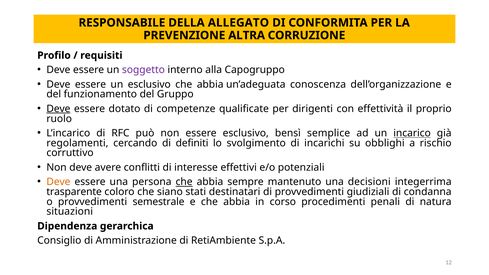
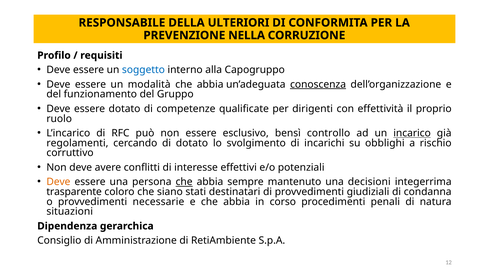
ALLEGATO: ALLEGATO -> ULTERIORI (239, 23)
ALTRA: ALTRA -> NELLA (247, 35)
soggetto colour: purple -> blue (143, 70)
un esclusivo: esclusivo -> modalità (149, 84)
conoscenza underline: none -> present (318, 84)
Deve underline: present -> none (58, 109)
semplice: semplice -> controllo (329, 133)
di definiti: definiti -> dotato (192, 143)
semestrale: semestrale -> necessarie (158, 202)
